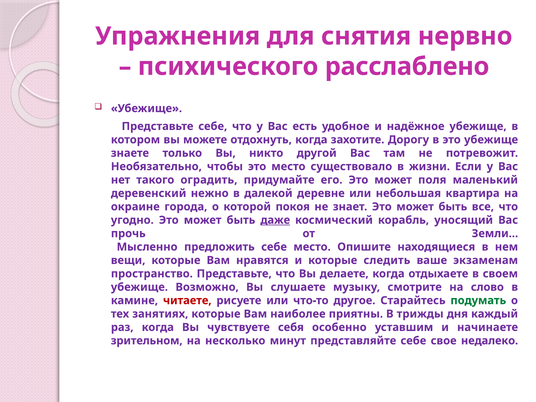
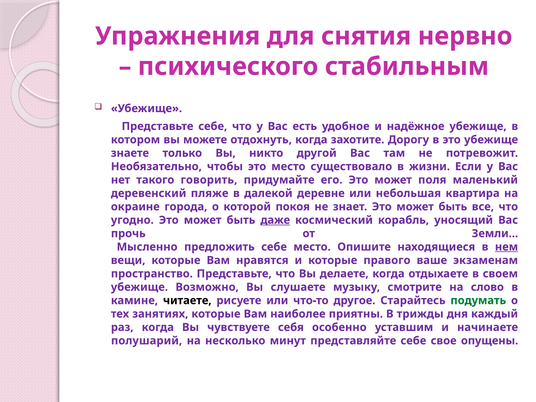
расслаблено: расслаблено -> стабильным (407, 67)
оградить: оградить -> говорить (209, 180)
нежно: нежно -> пляже (210, 193)
нем underline: none -> present (506, 247)
следить: следить -> правого (387, 260)
читаете colour: red -> black (187, 300)
зрительном: зрительном -> полушарий (147, 341)
недалеко: недалеко -> опущены (490, 341)
